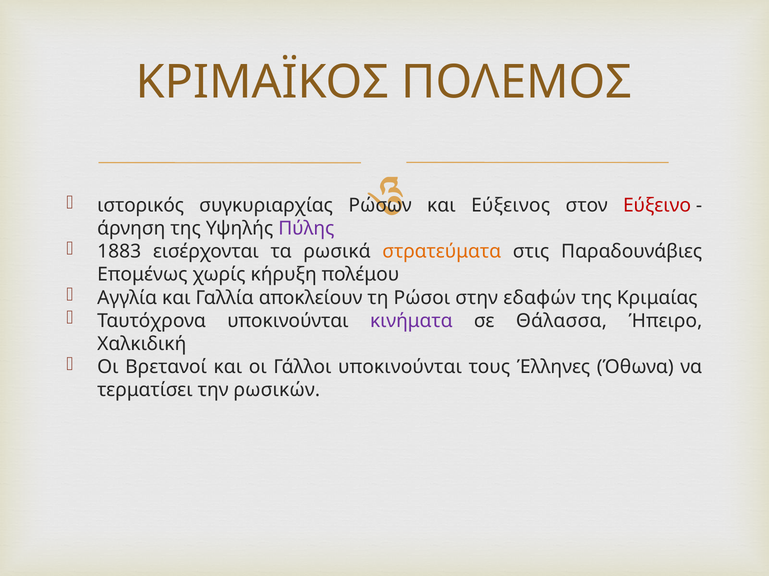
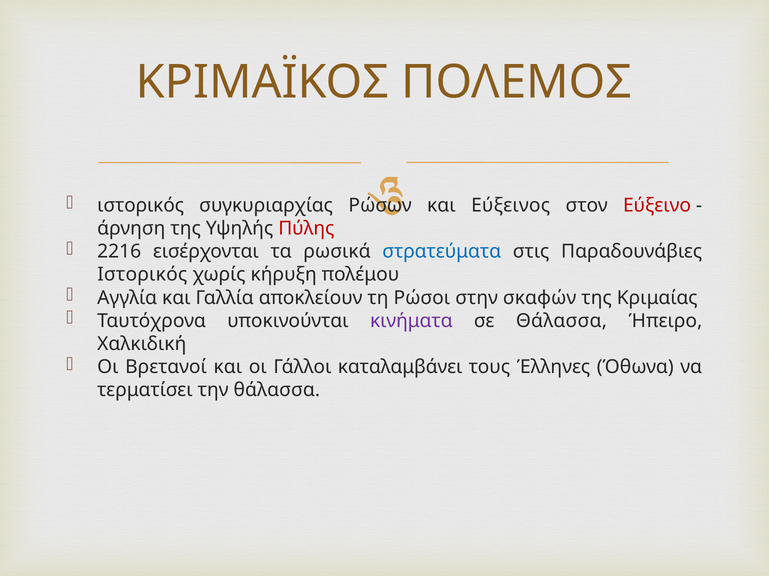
Πύλης colour: purple -> red (306, 229)
1883: 1883 -> 2216 (119, 252)
στρατεύματα colour: orange -> blue (442, 252)
Επομένως: Επομένως -> Ιστορικός (142, 275)
εδαφών: εδαφών -> σκαφών (540, 298)
Γάλλοι υποκινούνται: υποκινούνται -> καταλαμβάνει (400, 367)
την ρωσικών: ρωσικών -> θάλασσα (277, 390)
